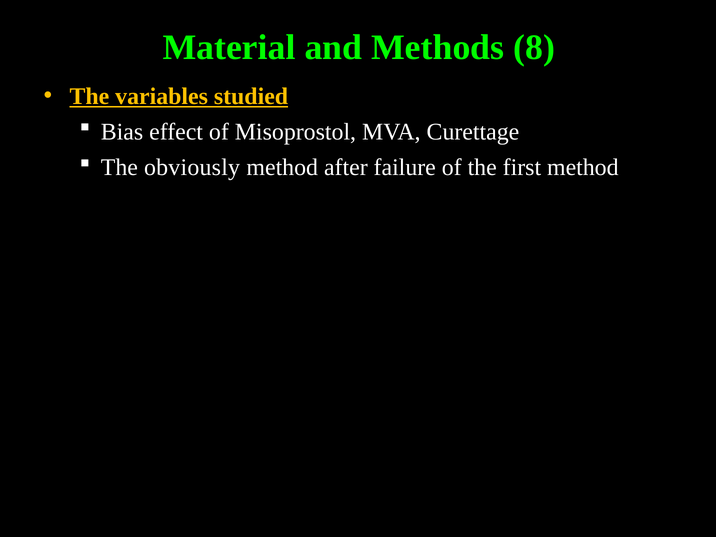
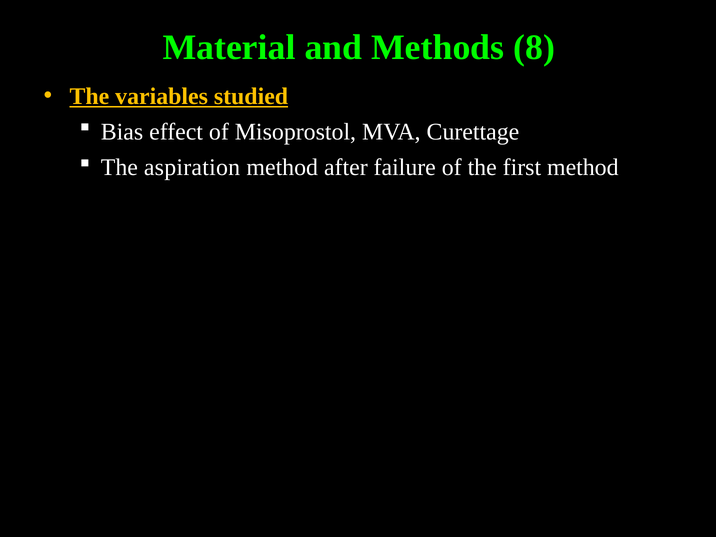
obviously: obviously -> aspiration (192, 168)
